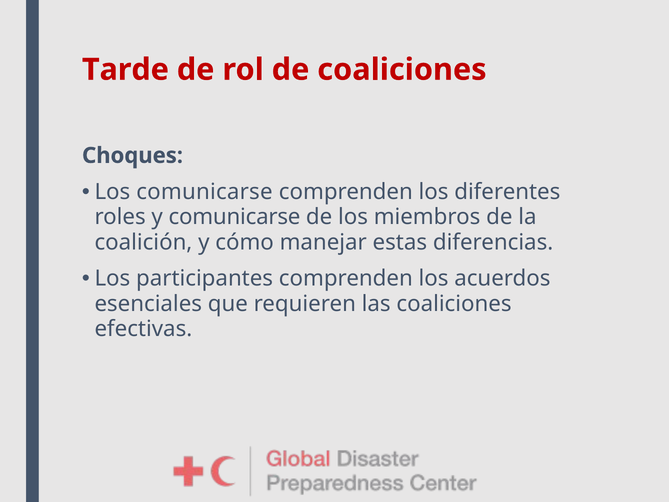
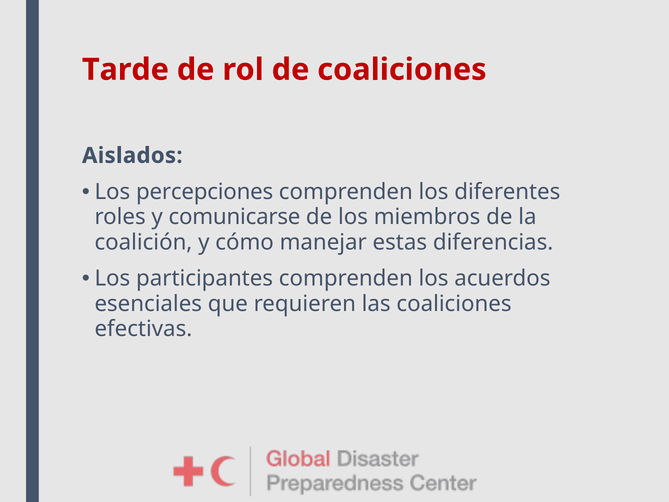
Choques: Choques -> Aislados (132, 155)
Los comunicarse: comunicarse -> percepciones (205, 192)
